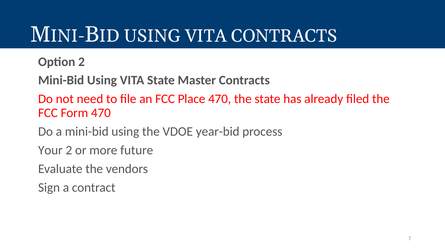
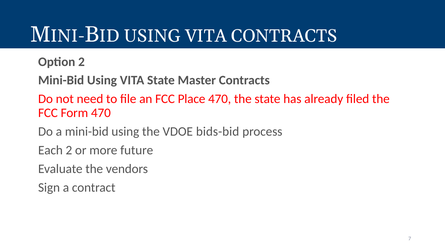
year-bid: year-bid -> bids-bid (218, 132)
Your: Your -> Each (50, 150)
